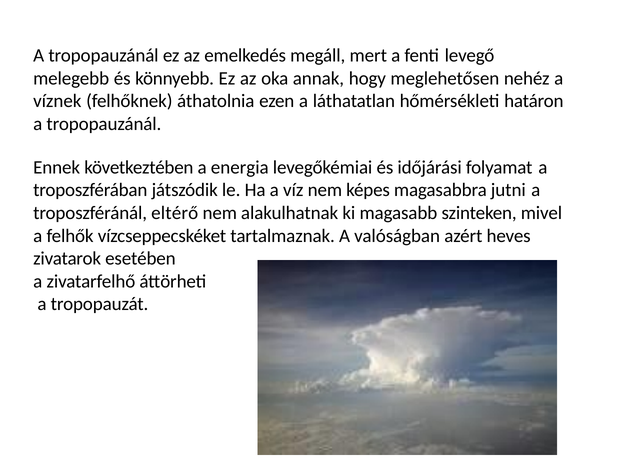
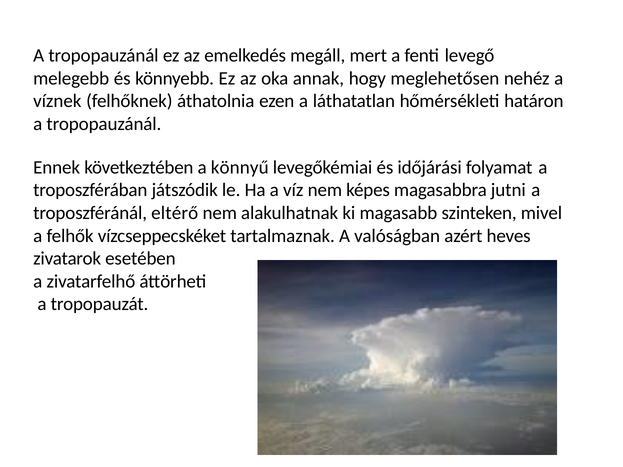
energia: energia -> könnyű (240, 167)
